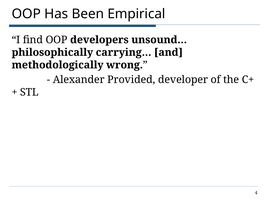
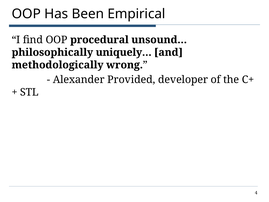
developers: developers -> procedural (99, 40)
carrying…: carrying… -> uniquely… (124, 52)
